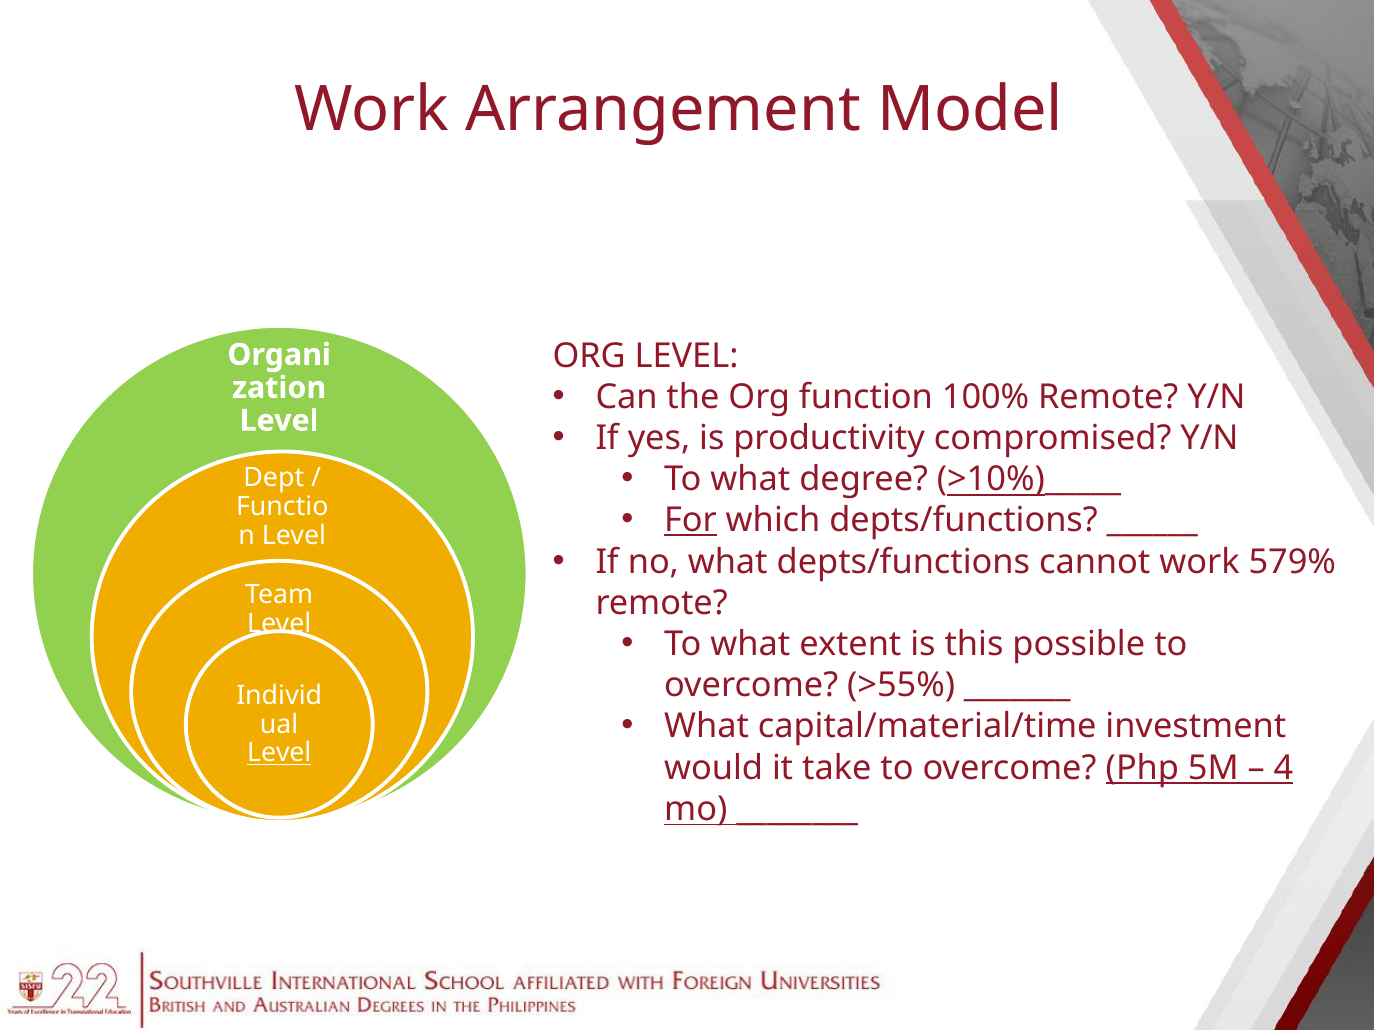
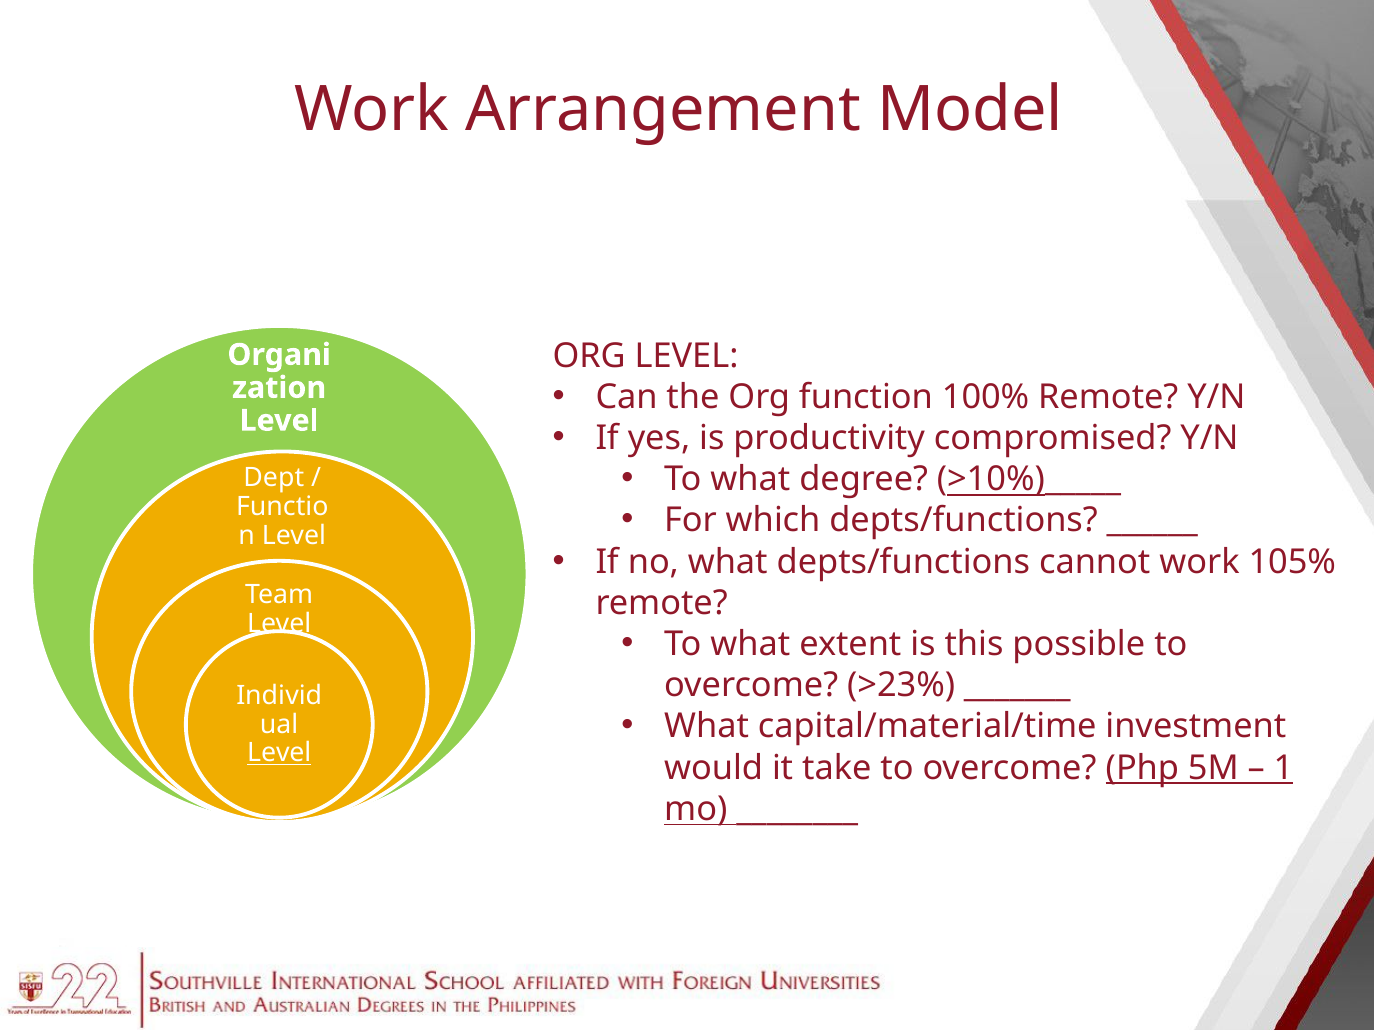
For underline: present -> none (691, 521)
579%: 579% -> 105% (1292, 562)
>55%: >55% -> >23% (901, 686)
4: 4 -> 1 (1284, 768)
